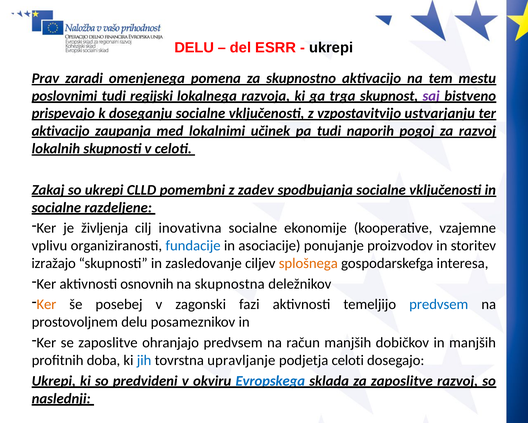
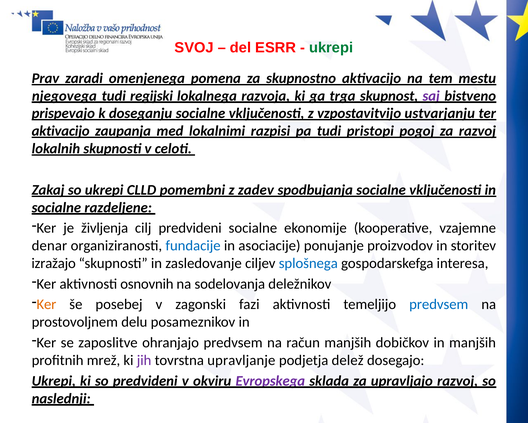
DELU: DELU -> SVOJ (194, 47)
ukrepi colour: black -> green (331, 47)
poslovnimi: poslovnimi -> njegovega (64, 96)
učinek: učinek -> razpisi (270, 131)
naporih: naporih -> pristopi (370, 131)
cilj inovativna: inovativna -> predvideni (190, 228)
vplivu: vplivu -> denar (49, 245)
splošnega colour: orange -> blue (308, 263)
na skupnostna: skupnostna -> sodelovanja (230, 283)
profitnih doba: doba -> mrež (103, 360)
jih colour: blue -> purple (144, 360)
podjetja celoti: celoti -> delež (348, 360)
Evropskega colour: blue -> purple (270, 380)
za zaposlitve: zaposlitve -> upravljajo (402, 380)
